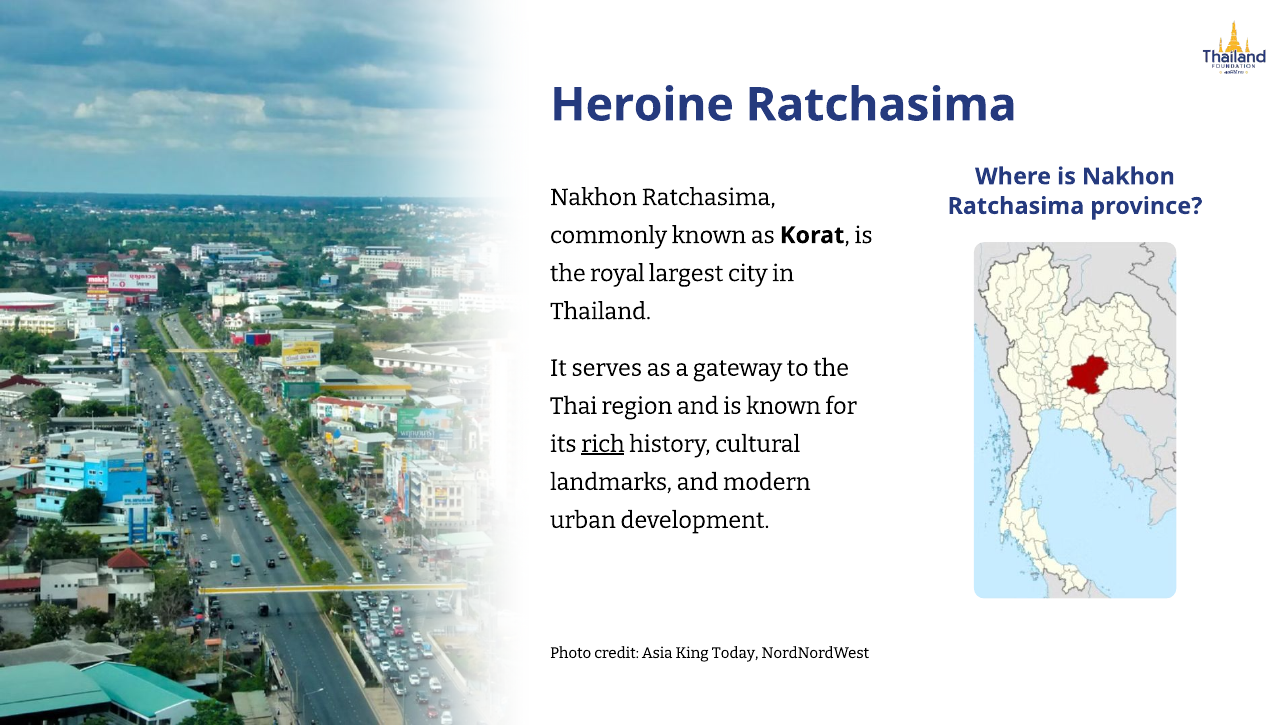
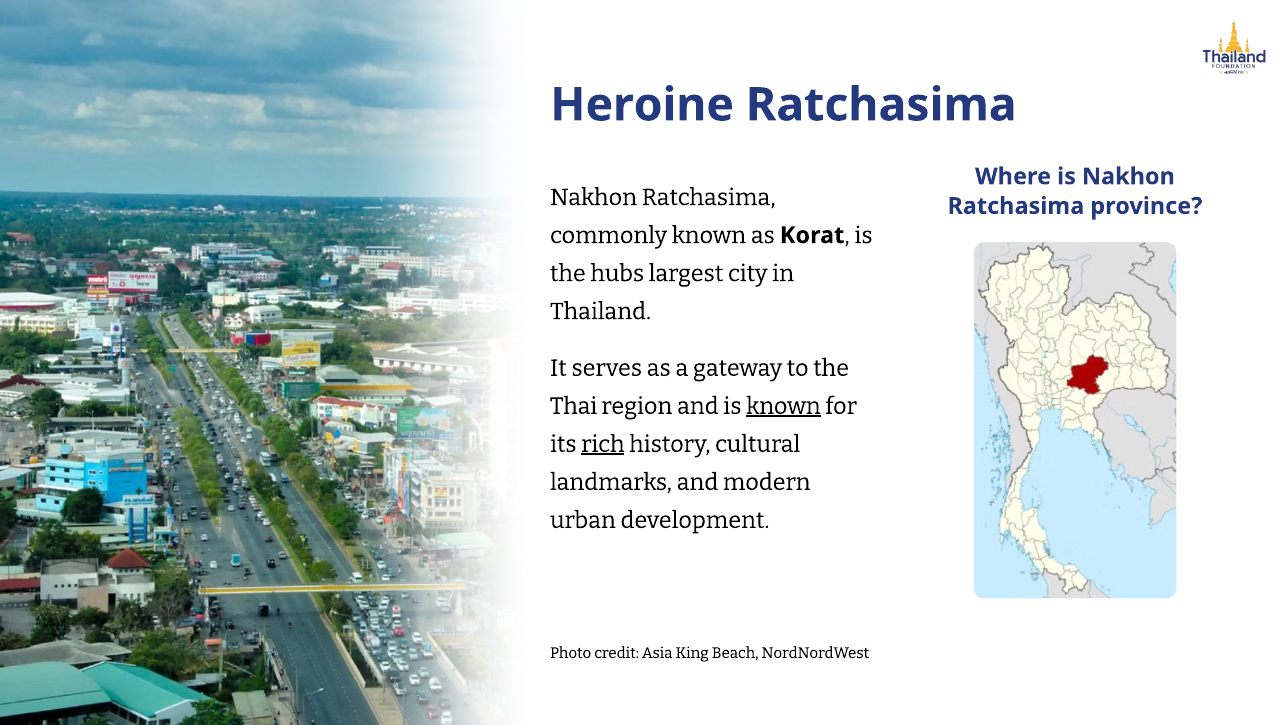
royal: royal -> hubs (617, 273)
known underline: none -> present (783, 406)
Today: Today -> Beach (735, 652)
